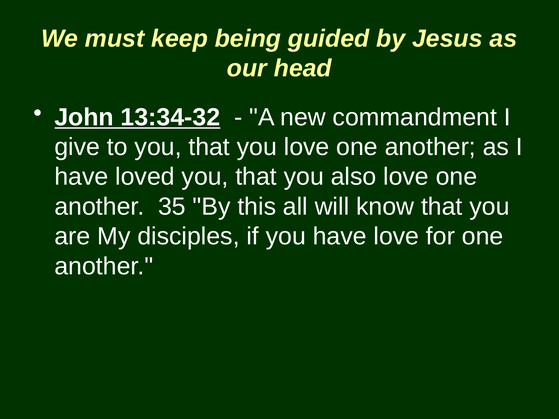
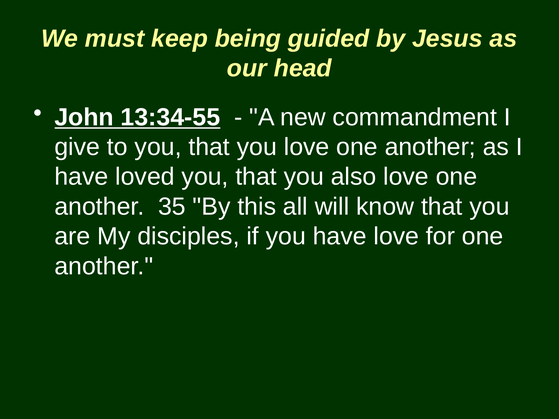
13:34-32: 13:34-32 -> 13:34-55 (170, 117)
